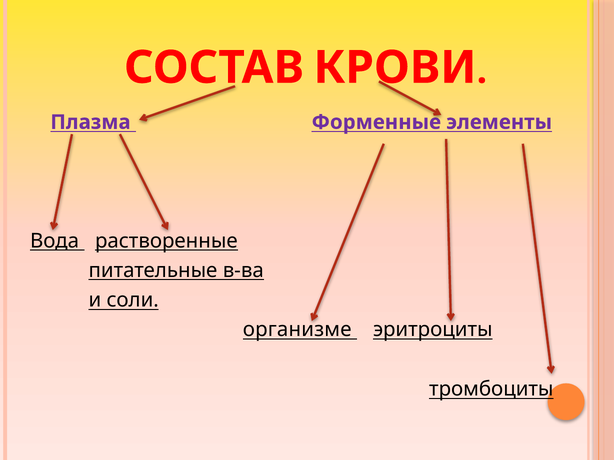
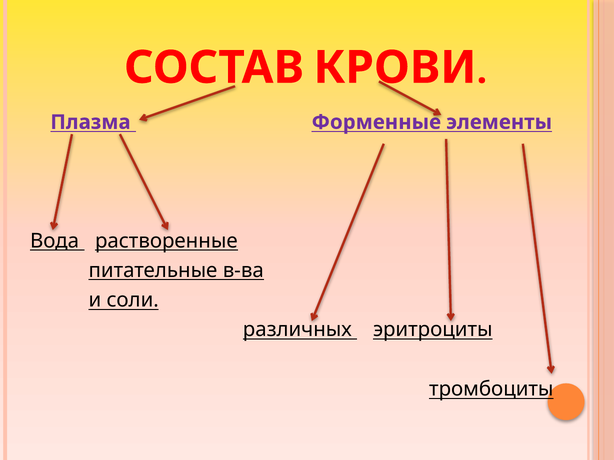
организме: организме -> различных (297, 330)
